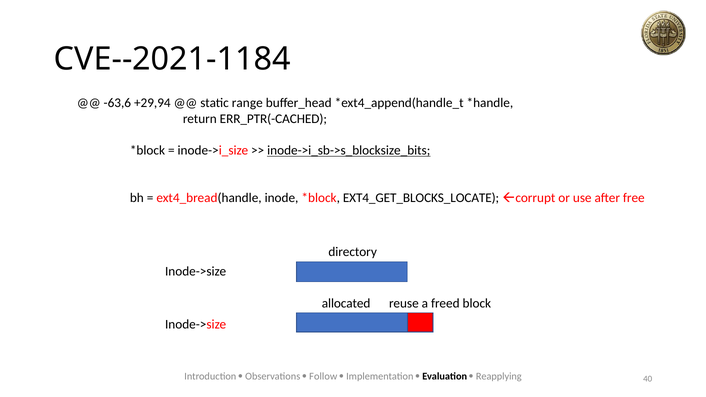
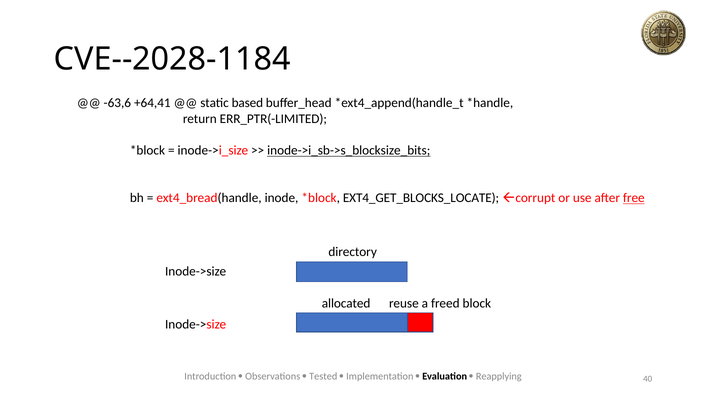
CVE--2021-1184: CVE--2021-1184 -> CVE--2028-1184 (172, 59)
+29,94: +29,94 -> +64,41 (152, 103)
range: range -> based (247, 103)
ERR_PTR(-CACHED: ERR_PTR(-CACHED -> ERR_PTR(-LIMITED (273, 119)
free underline: none -> present (634, 198)
Follow: Follow -> Tested (323, 376)
